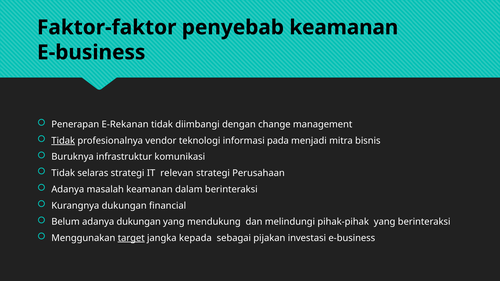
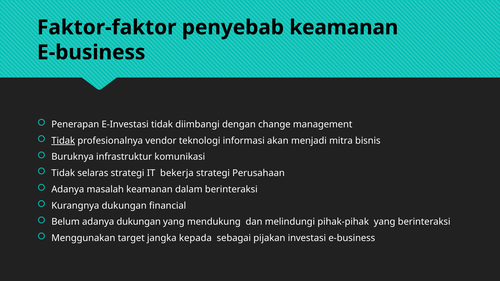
E-Rekanan: E-Rekanan -> E-Investasi (125, 124)
pada: pada -> akan (278, 141)
relevan: relevan -> bekerja (177, 173)
target underline: present -> none (131, 238)
